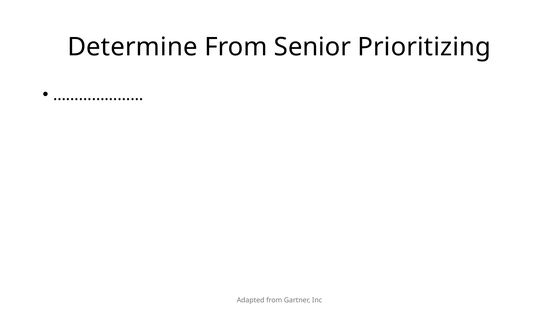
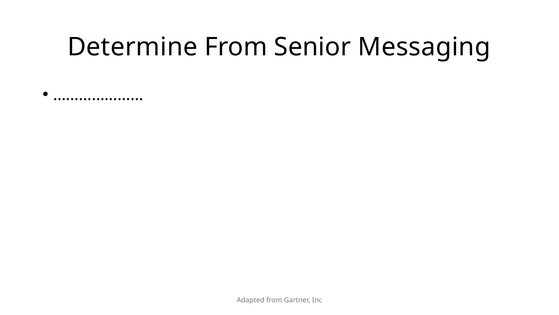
Prioritizing: Prioritizing -> Messaging (424, 47)
